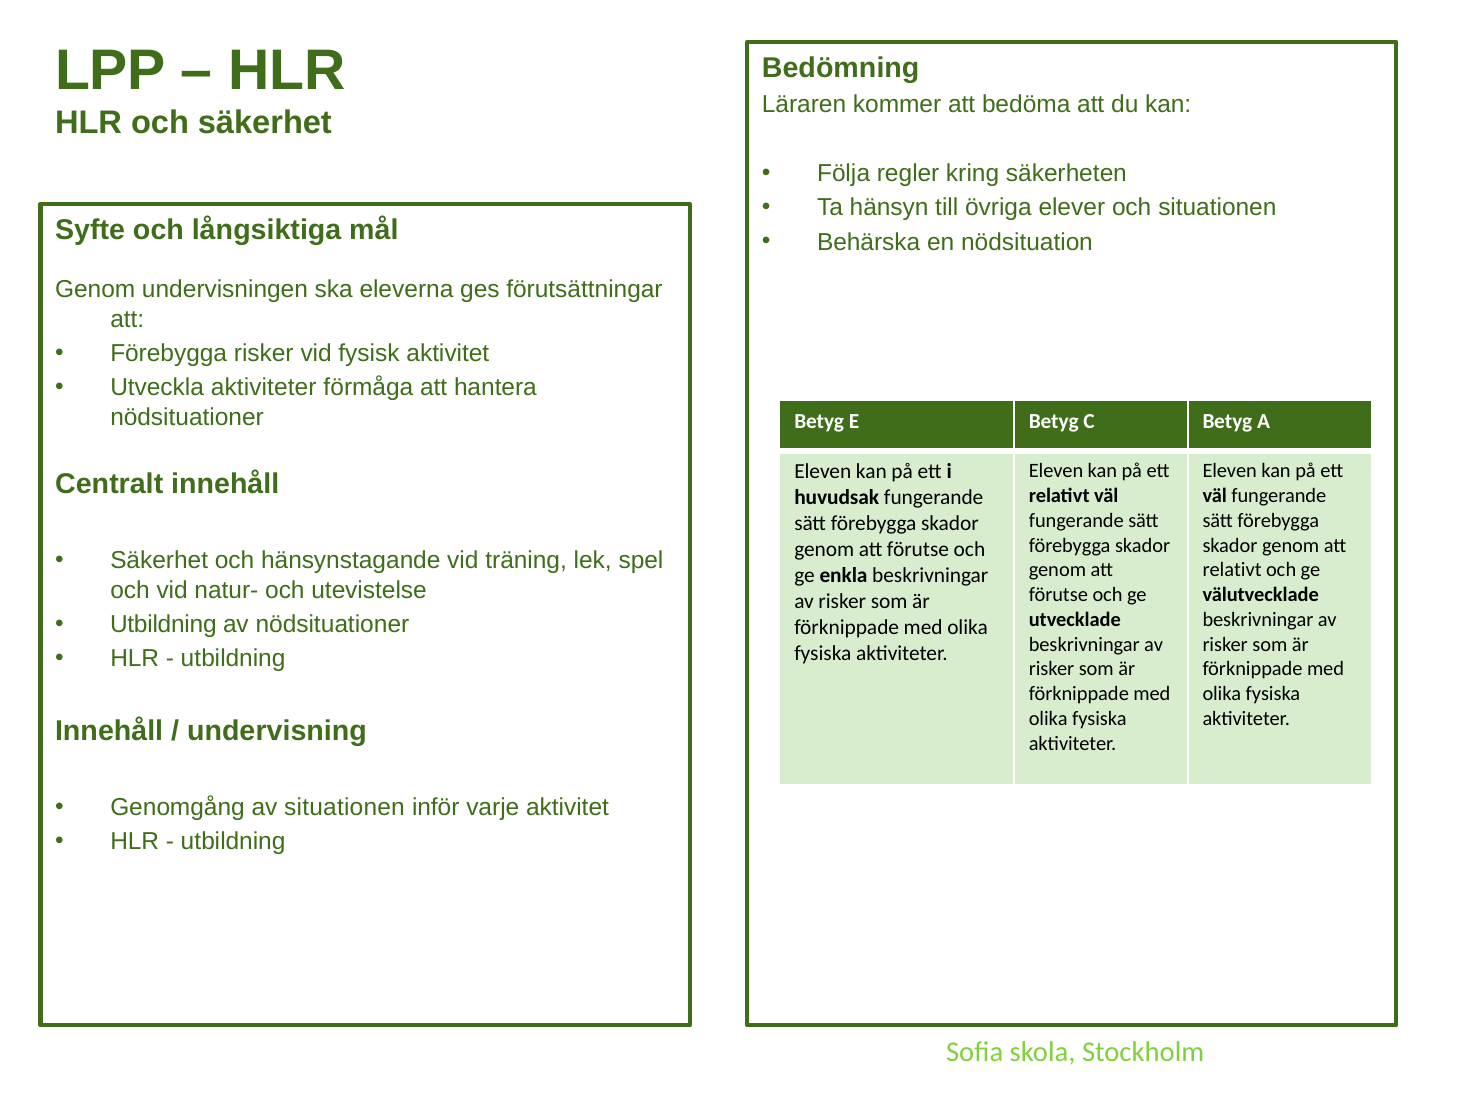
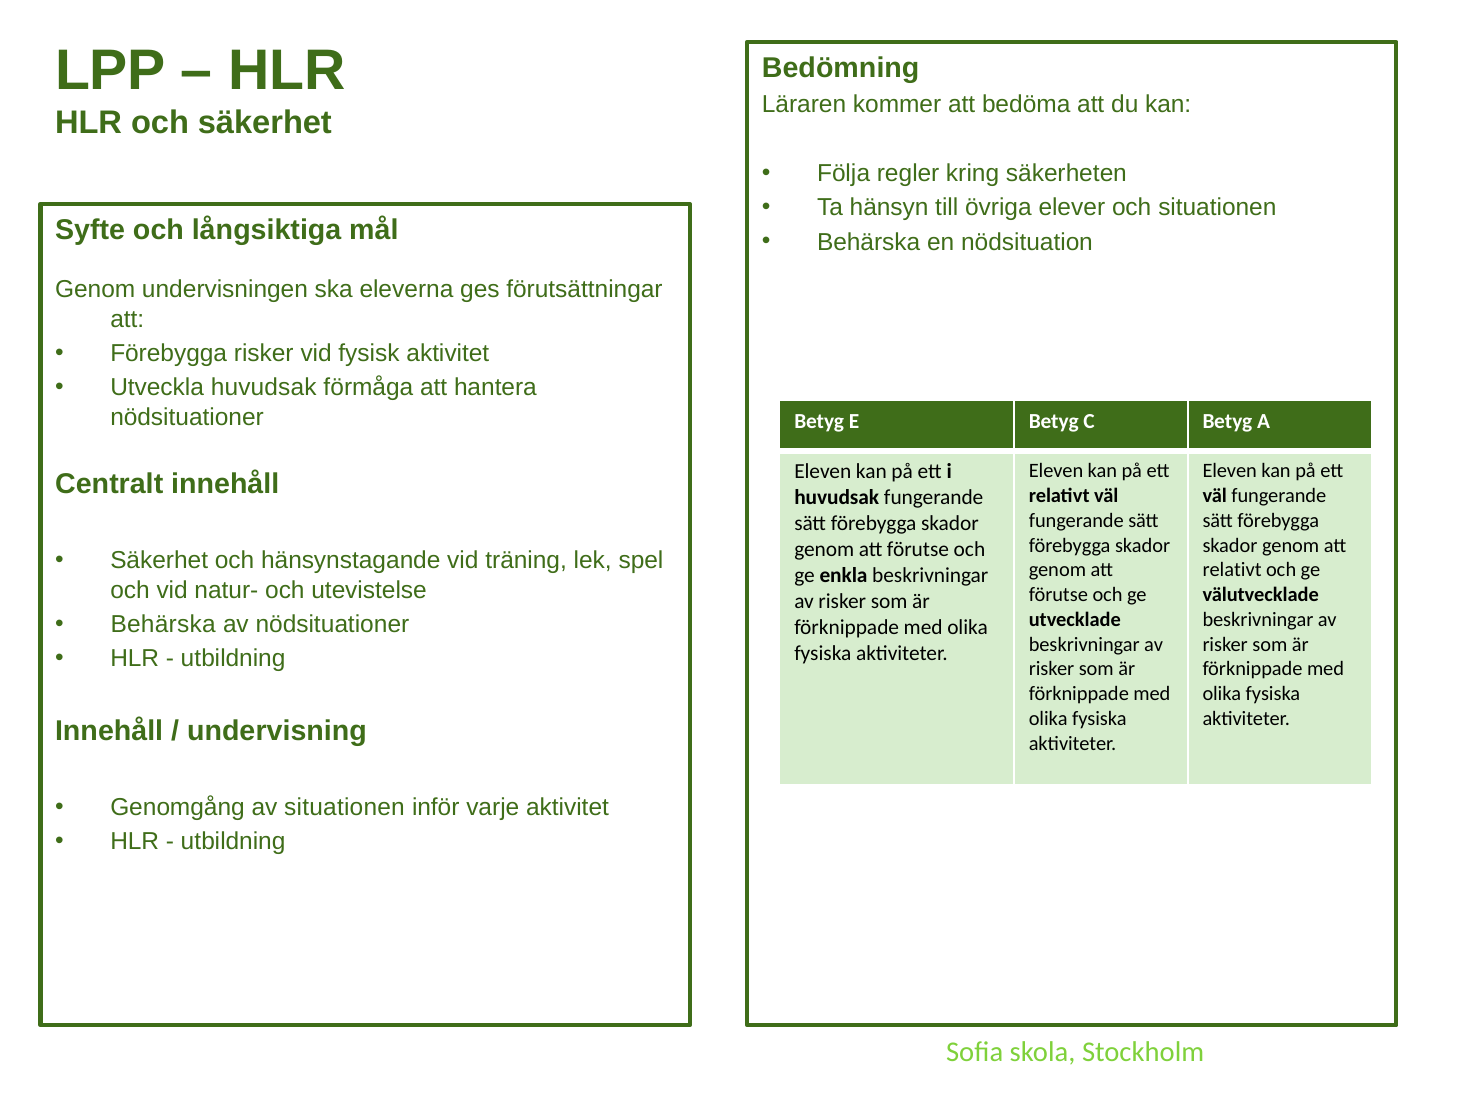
Utveckla aktiviteter: aktiviteter -> huvudsak (264, 388)
Utbildning: Utbildning -> Behärska (163, 625)
